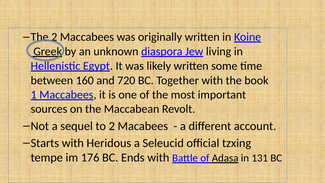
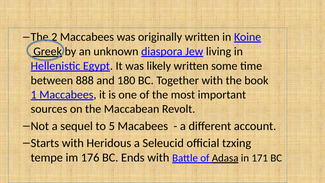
160: 160 -> 888 (85, 80)
720: 720 -> 180 (126, 80)
to 2: 2 -> 5 (112, 126)
131: 131 -> 171 (260, 158)
